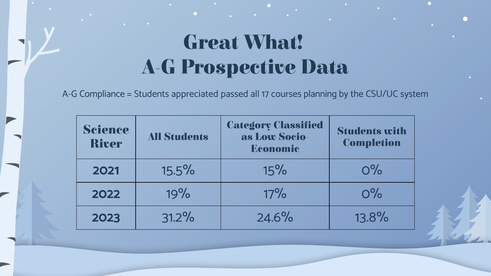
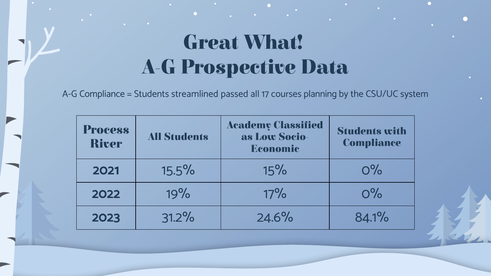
appreciated: appreciated -> streamlined (195, 94)
Category: Category -> Academy (249, 125)
Science: Science -> Process (106, 130)
Completion: Completion -> Compliance (372, 143)
13.8%: 13.8% -> 84.1% (372, 217)
